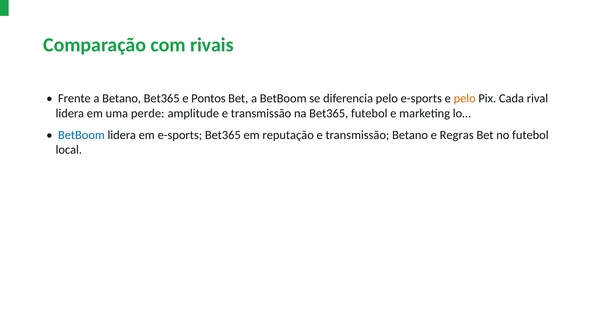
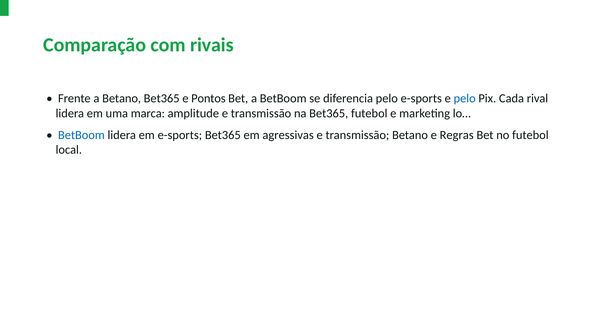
pelo colour: orange -> blue (465, 98)
perde: perde -> marca (148, 113)
reputação: reputação -> agressivas (288, 135)
